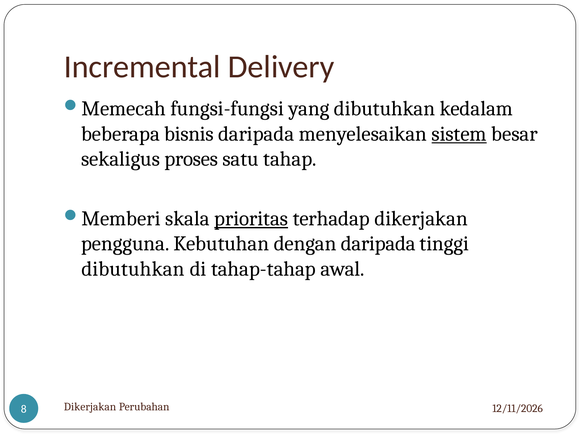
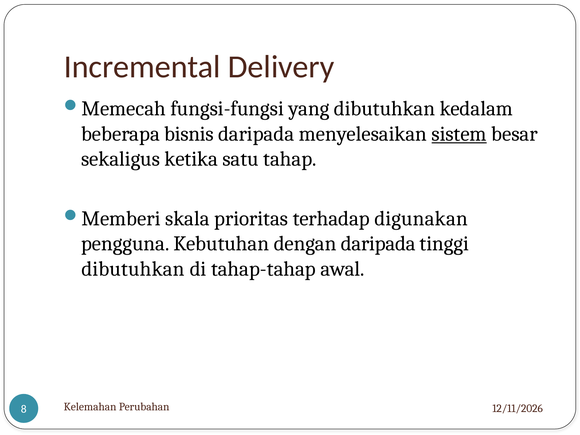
proses: proses -> ketika (191, 159)
prioritas underline: present -> none (251, 219)
terhadap dikerjakan: dikerjakan -> digunakan (421, 219)
Dikerjakan: Dikerjakan -> Kelemahan (90, 407)
